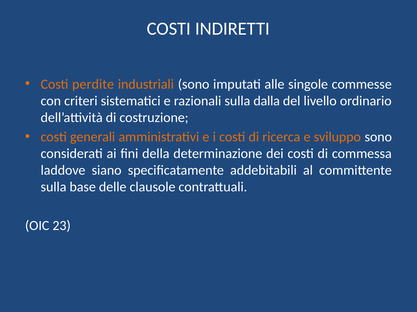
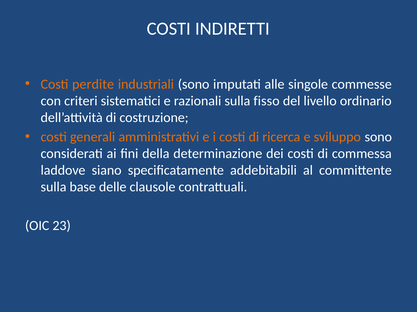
dalla: dalla -> fisso (267, 101)
